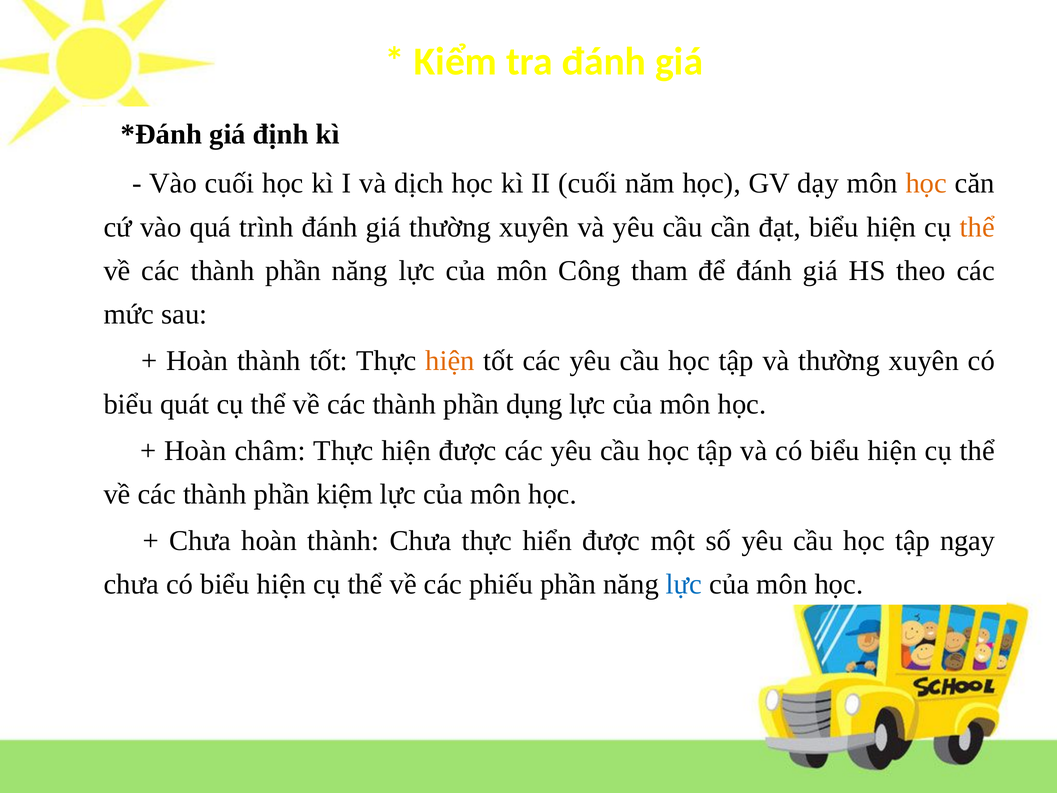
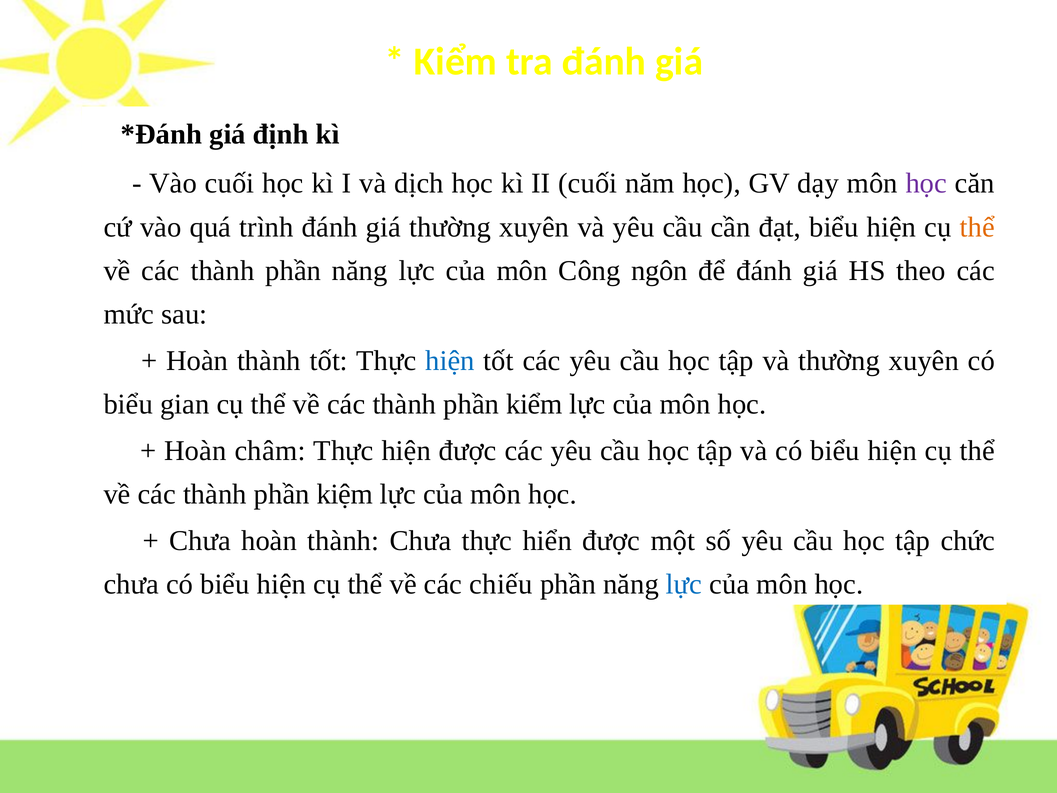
học colour: orange -> purple (926, 183)
tham: tham -> ngôn (660, 271)
hiện colour: orange -> blue (450, 361)
quát: quát -> gian (185, 404)
phần dụng: dụng -> kiểm (534, 404)
ngay: ngay -> chức (968, 540)
phiếu: phiếu -> chiếu (501, 584)
